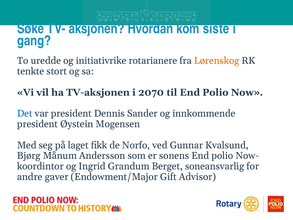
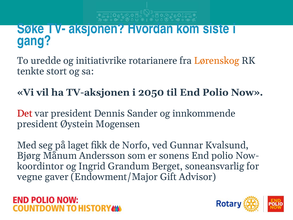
2070: 2070 -> 2050 (151, 92)
Det colour: blue -> red (25, 113)
andre: andre -> vegne (30, 177)
